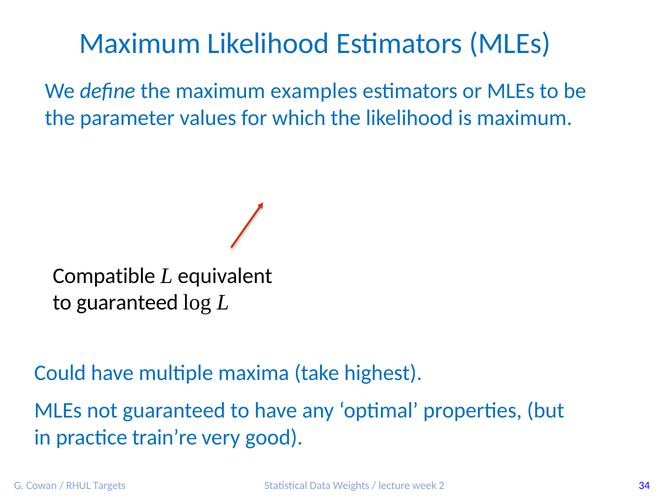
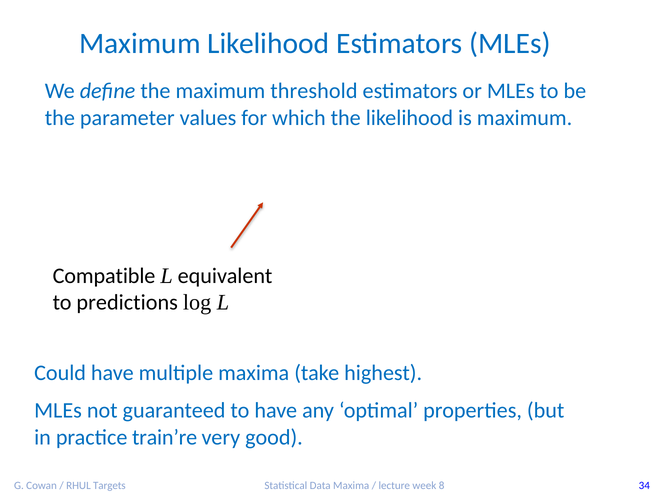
examples: examples -> threshold (314, 91)
to guaranteed: guaranteed -> predictions (127, 302)
Data Weights: Weights -> Maxima (351, 485)
2: 2 -> 8 (442, 485)
